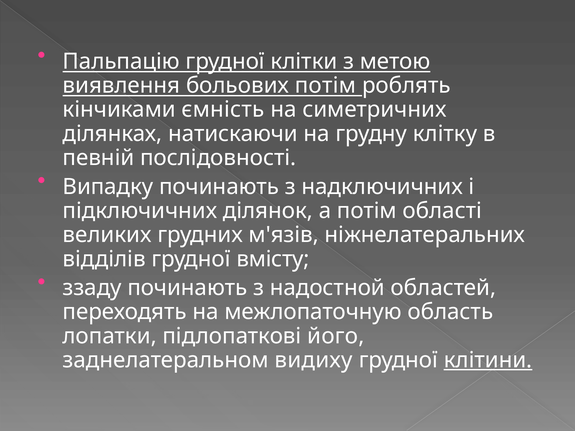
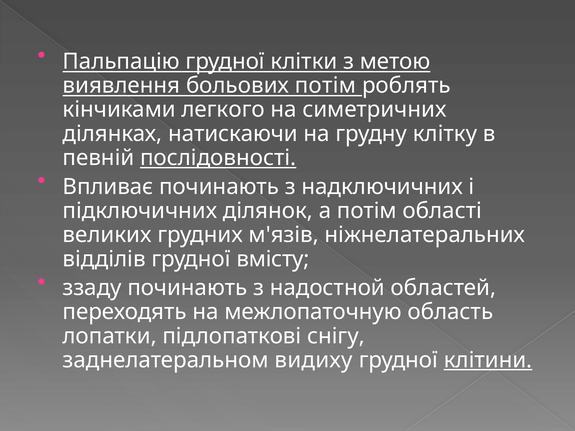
ємність: ємність -> легкого (223, 110)
послідовності underline: none -> present (218, 158)
Випадку: Випадку -> Впливає (108, 187)
його: його -> снігу (336, 336)
